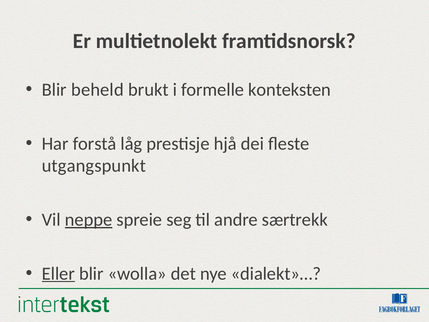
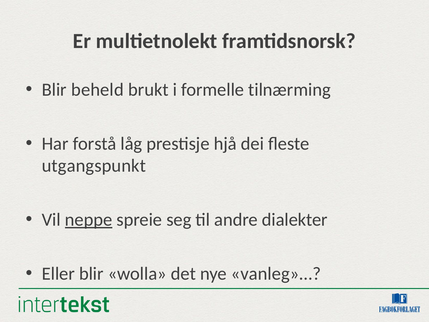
konteksten: konteksten -> tilnærming (290, 90)
særtrekk: særtrekk -> dialekter (295, 220)
Eller underline: present -> none (58, 273)
dialekt»…: dialekt»… -> vanleg»… (276, 273)
